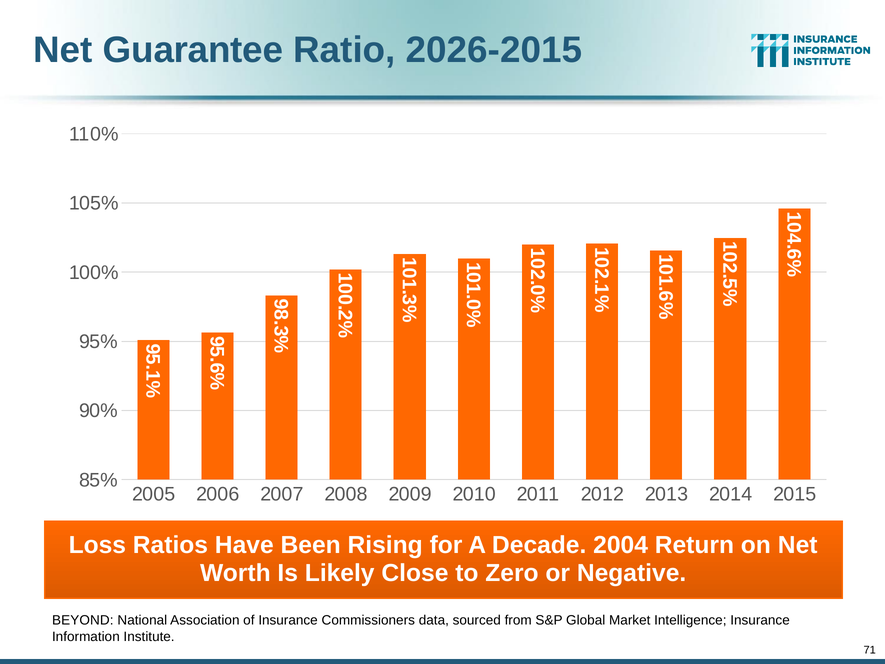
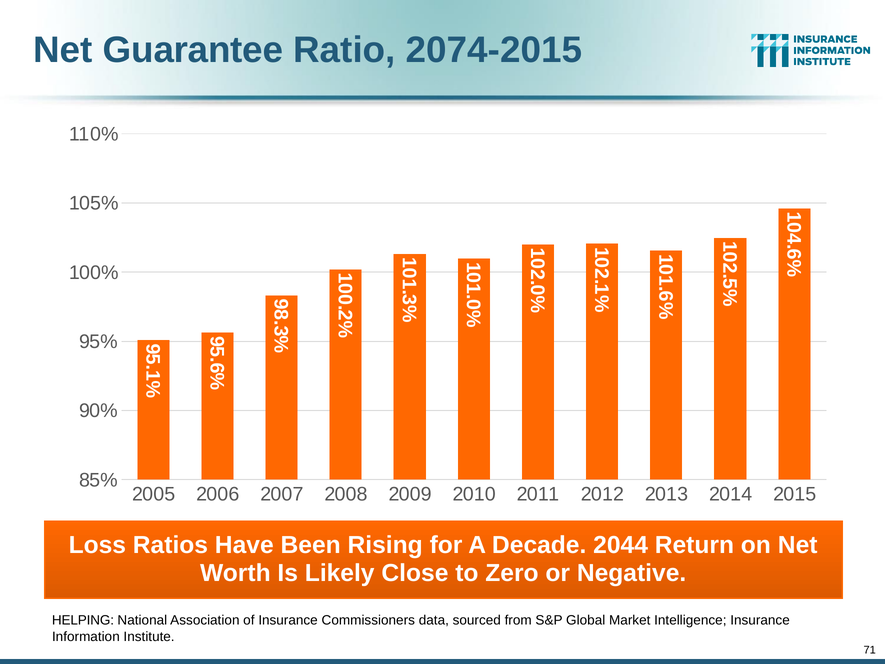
2026-2015: 2026-2015 -> 2074-2015 (494, 50)
2004: 2004 -> 2044 (621, 545)
BEYOND: BEYOND -> HELPING (83, 620)
